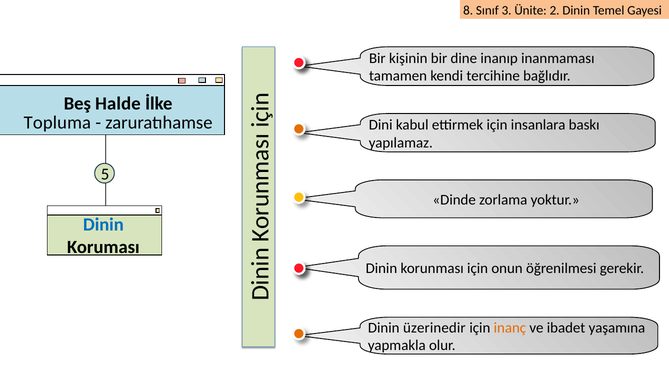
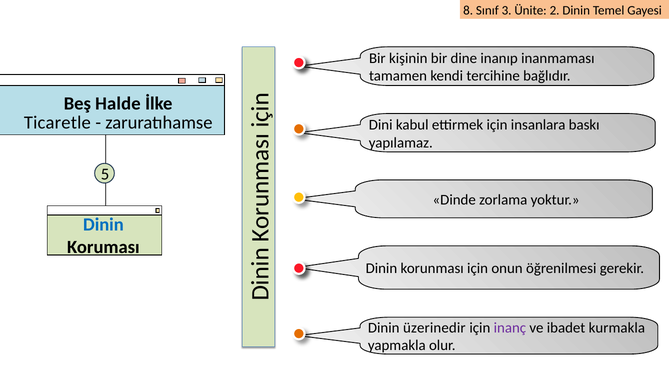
Topluma: Topluma -> Ticaretle (57, 123)
inanç colour: orange -> purple (510, 328)
yaşamına: yaşamına -> kurmakla (617, 328)
